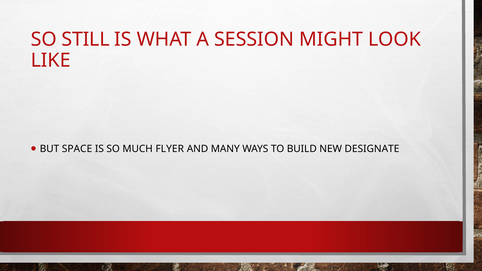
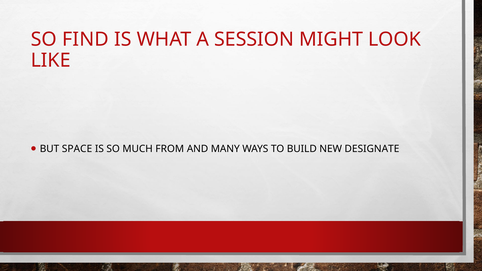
STILL: STILL -> FIND (85, 39)
FLYER: FLYER -> FROM (170, 149)
